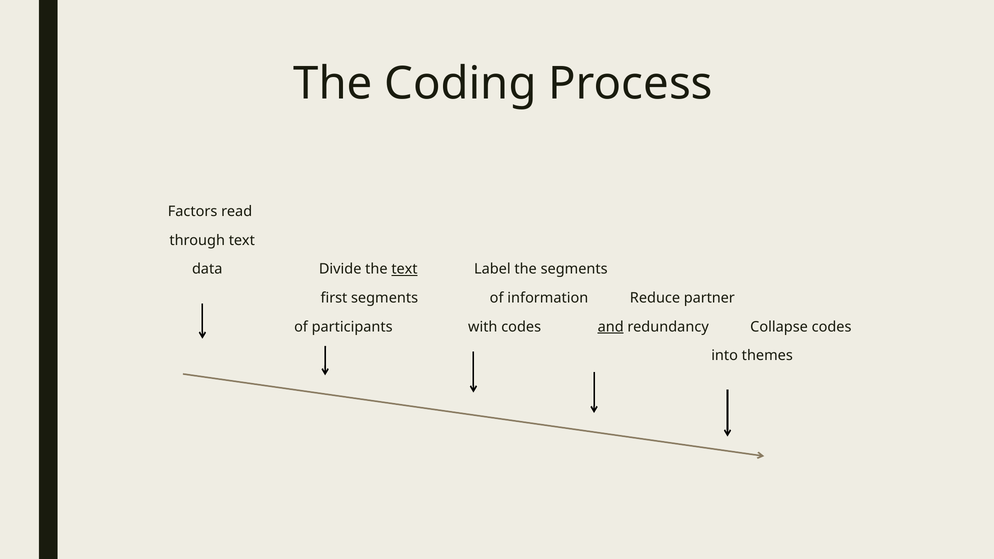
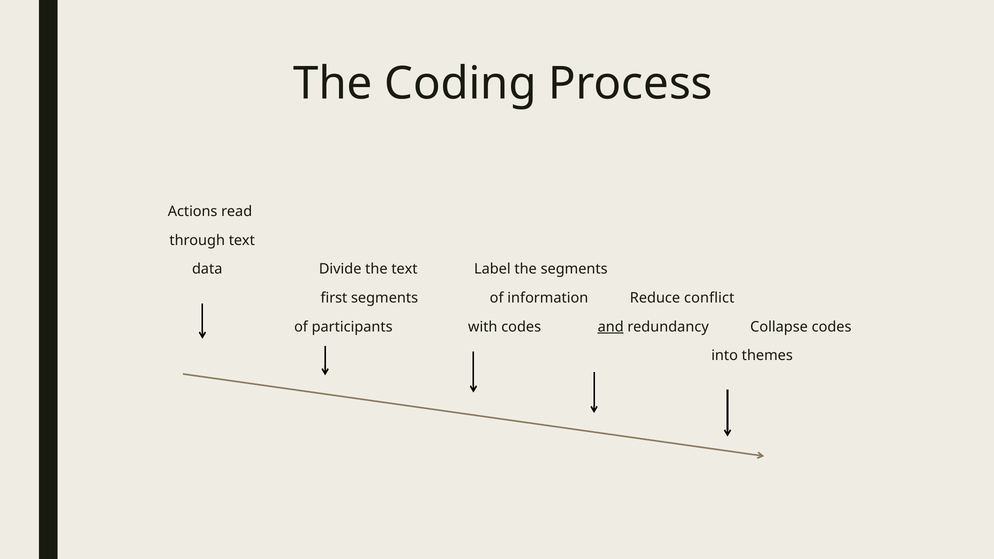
Factors: Factors -> Actions (193, 212)
text underline: present -> none (404, 269)
partner: partner -> conflict (709, 298)
